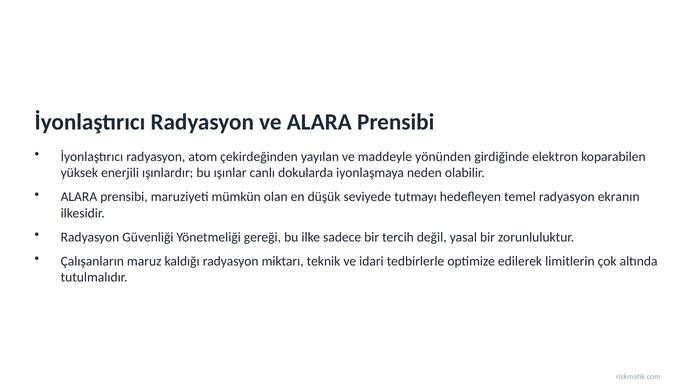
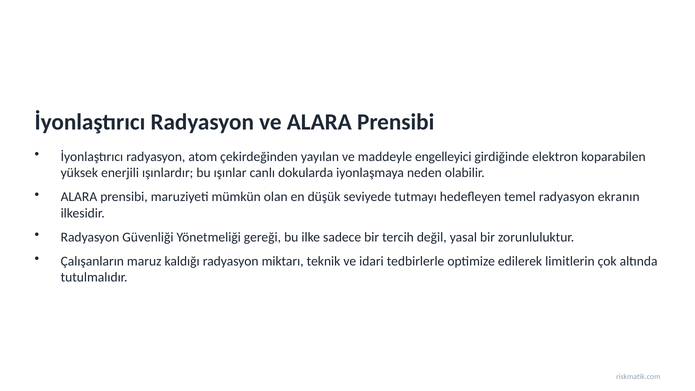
yönünden: yönünden -> engelleyici (443, 157)
